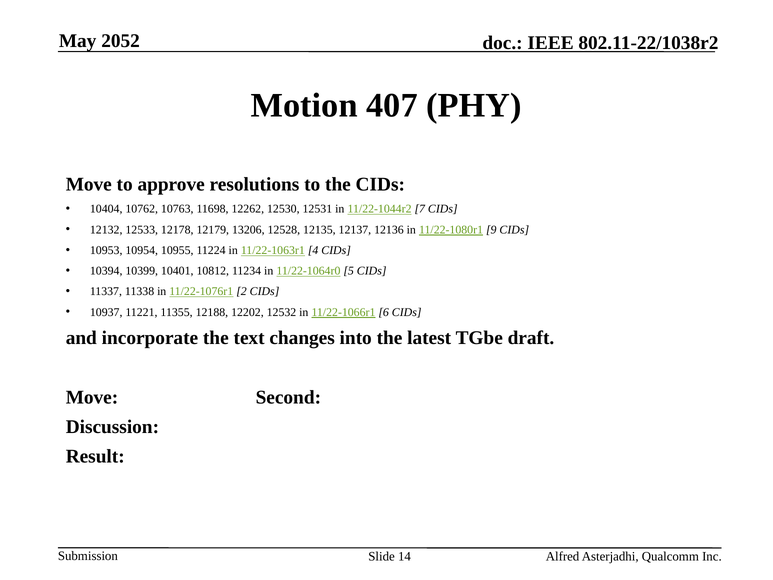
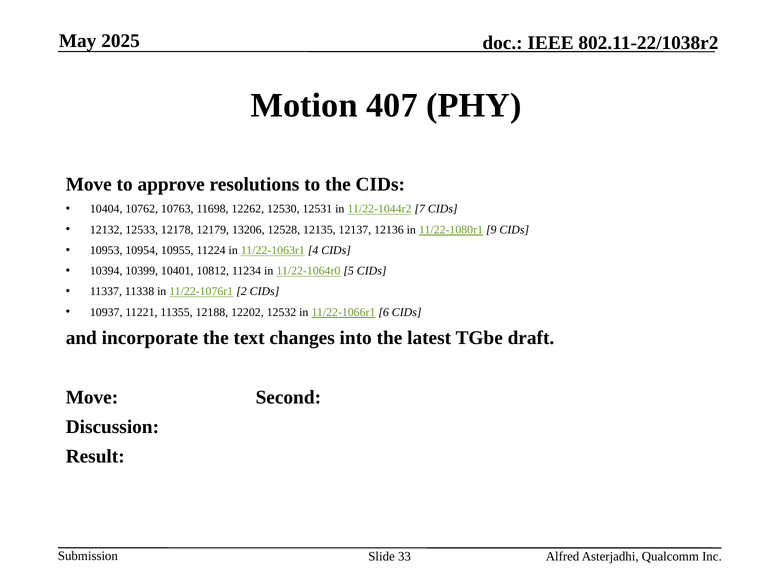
2052: 2052 -> 2025 (121, 41)
14: 14 -> 33 (404, 556)
